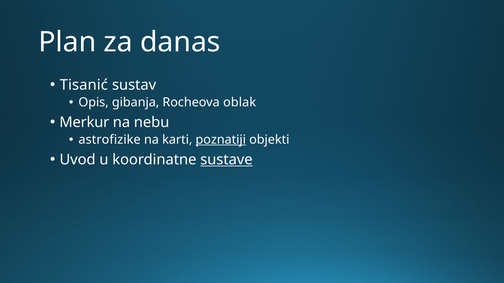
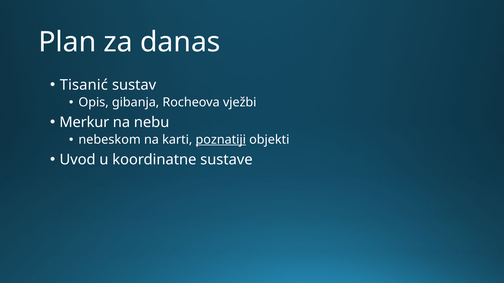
oblak: oblak -> vježbi (240, 103)
astrofizike: astrofizike -> nebeskom (110, 140)
sustave underline: present -> none (226, 160)
